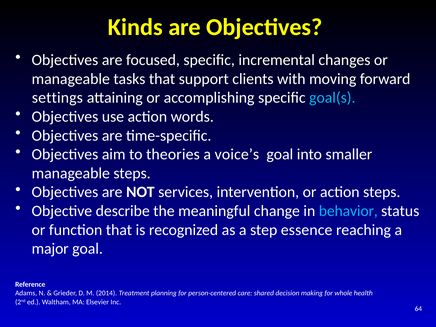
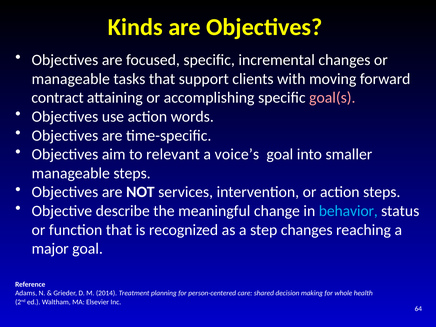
settings: settings -> contract (58, 98)
goal(s colour: light blue -> pink (332, 98)
theories: theories -> relevant (173, 154)
step essence: essence -> changes (307, 230)
